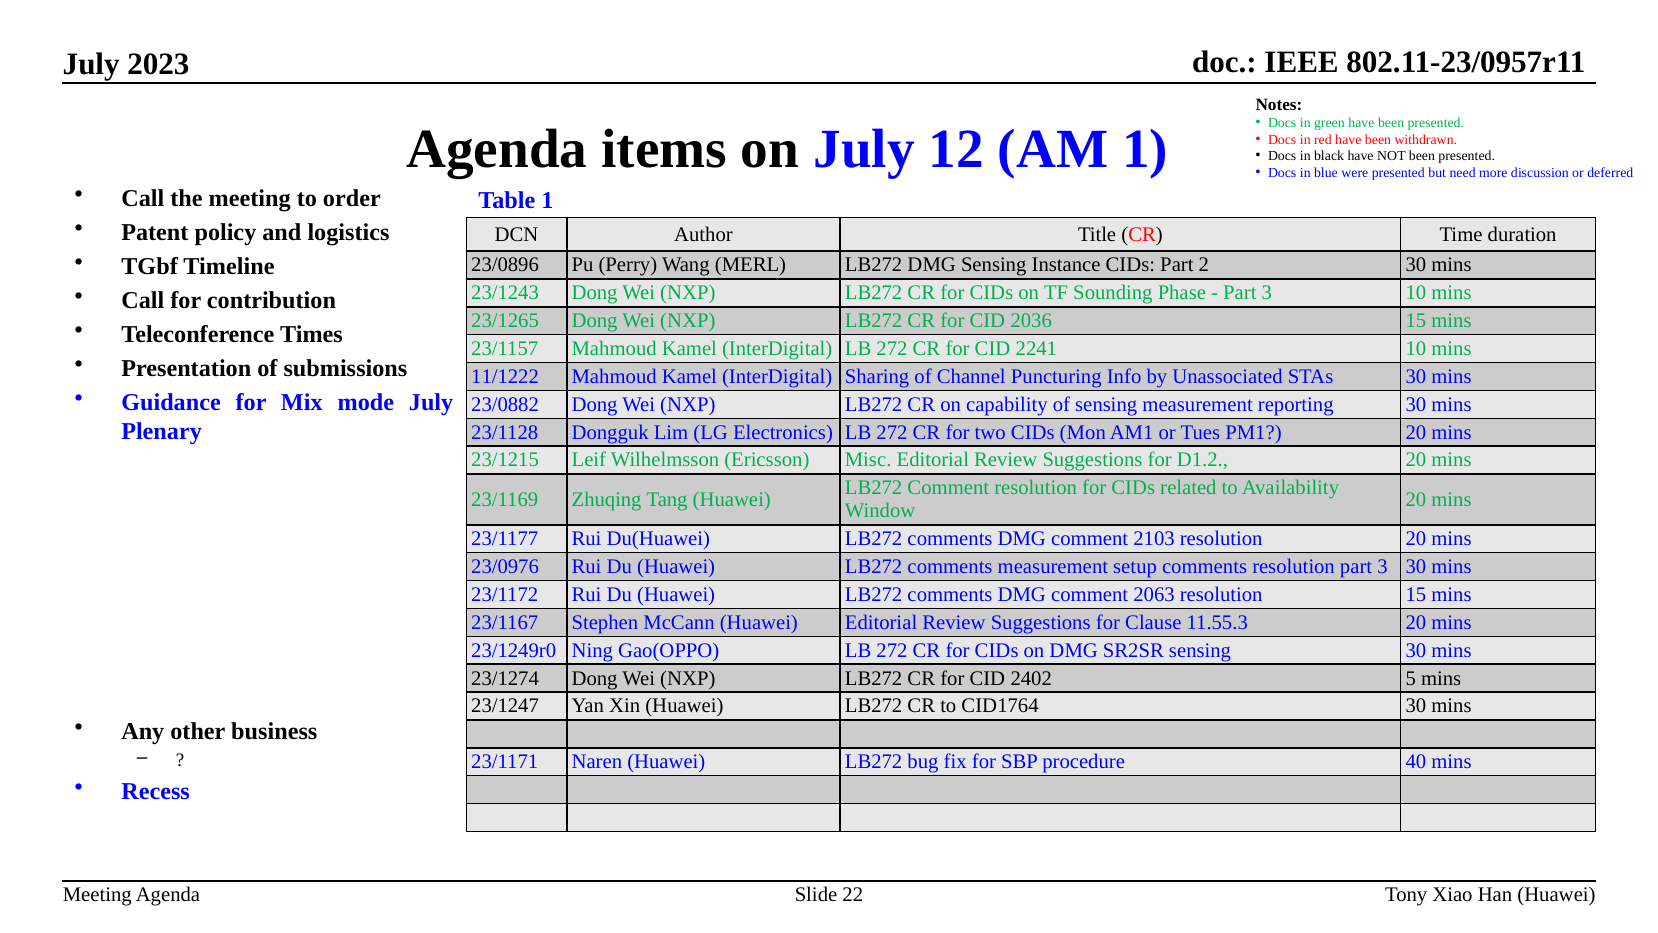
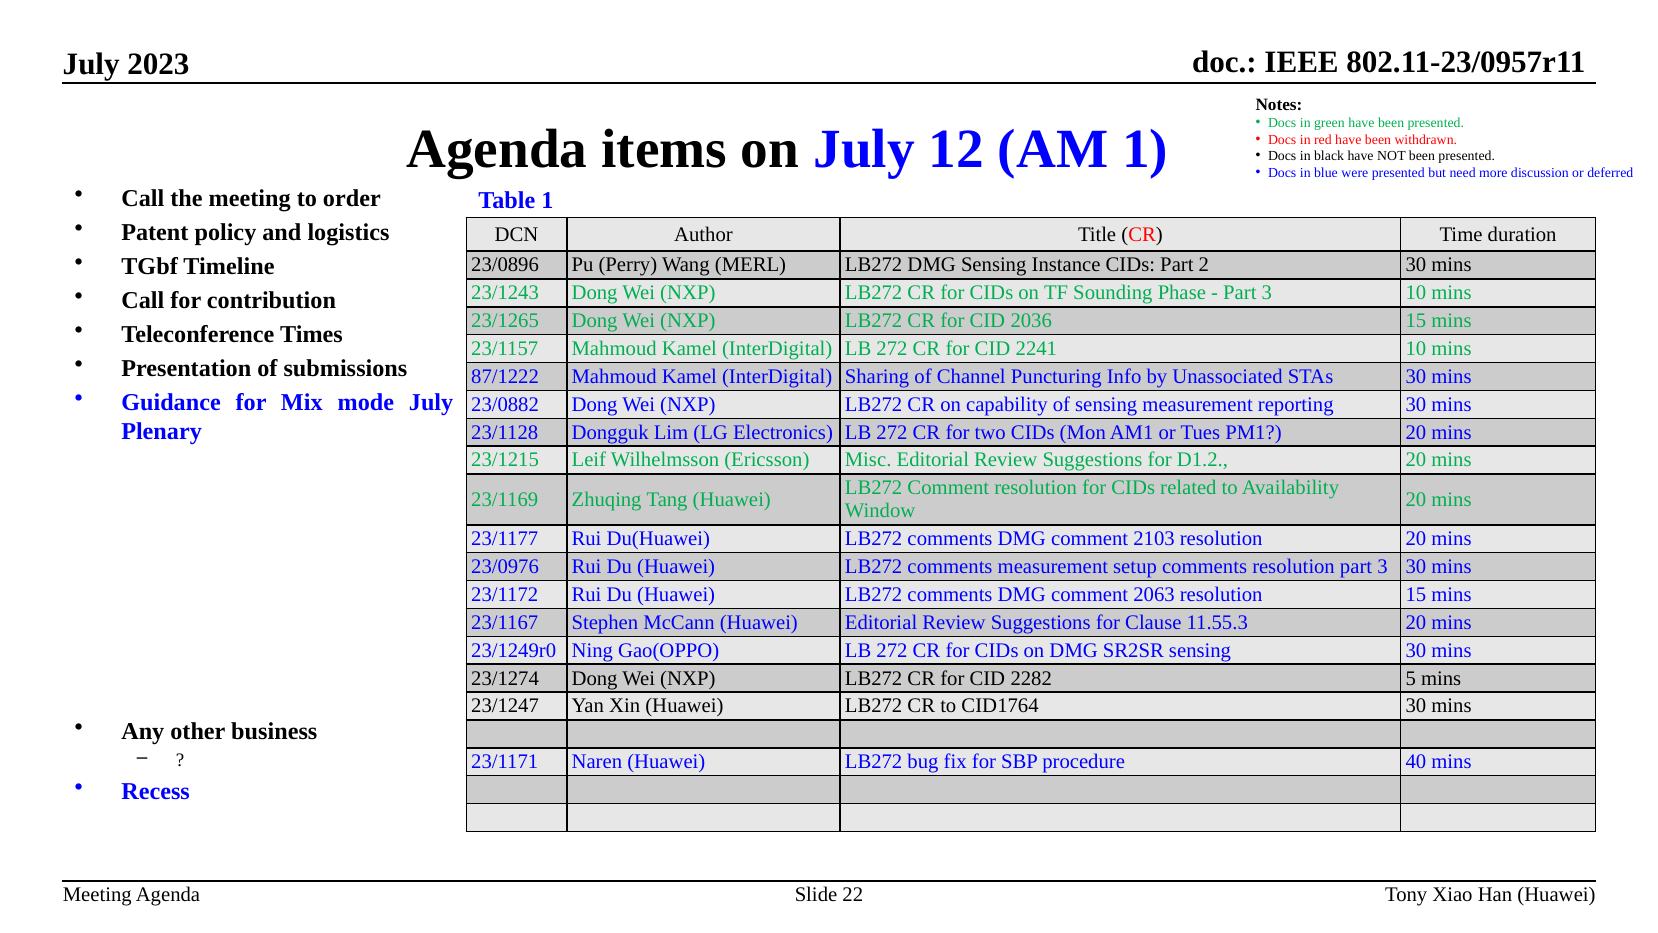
11/1222: 11/1222 -> 87/1222 (505, 376)
2402: 2402 -> 2282 (1031, 678)
